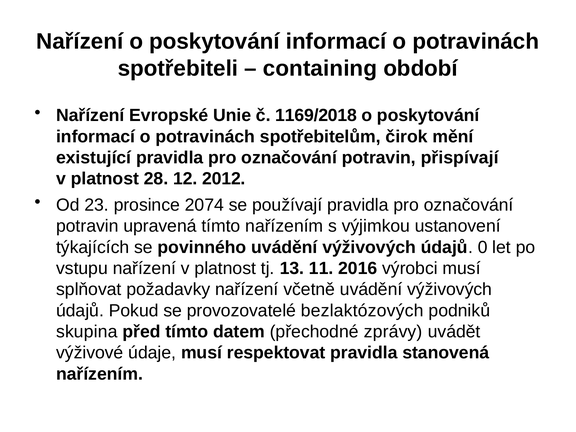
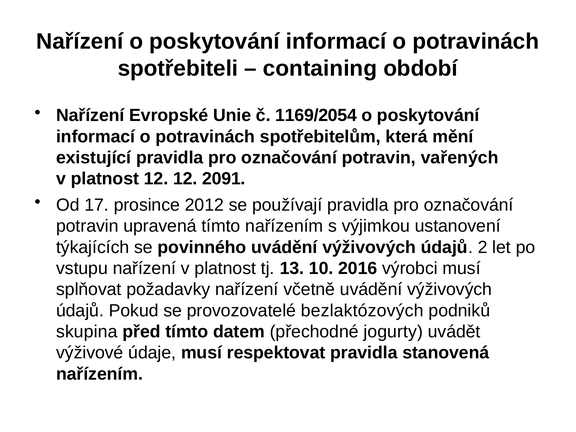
1169/2018: 1169/2018 -> 1169/2054 (316, 115)
čirok: čirok -> která (407, 137)
přispívají: přispívají -> vařených (460, 158)
platnost 28: 28 -> 12 (156, 179)
2012: 2012 -> 2091 (224, 179)
23: 23 -> 17 (97, 205)
2074: 2074 -> 2012 (204, 205)
0: 0 -> 2 (483, 247)
11: 11 -> 10 (321, 268)
zprávy: zprávy -> jogurty (393, 332)
